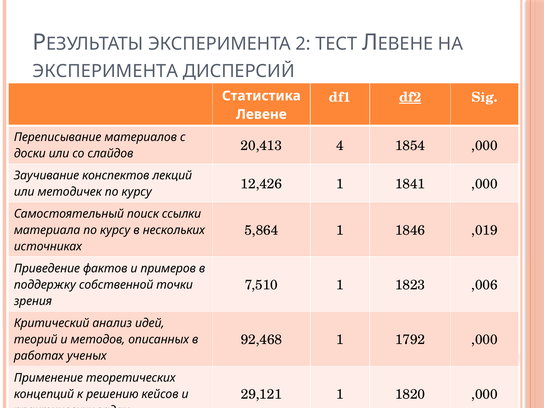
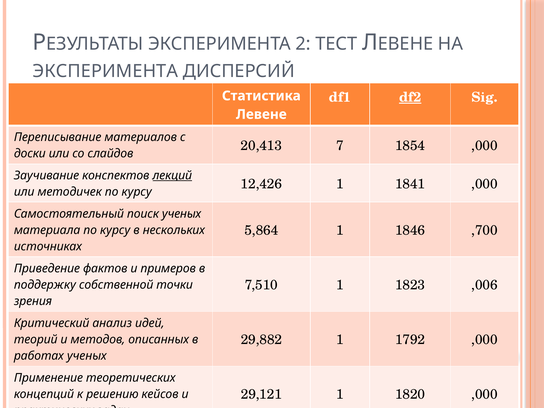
4: 4 -> 7 (340, 146)
лекций underline: none -> present (172, 175)
поиск ссылки: ссылки -> ученых (181, 214)
,019: ,019 -> ,700 (485, 230)
92,468: 92,468 -> 29,882 (261, 340)
